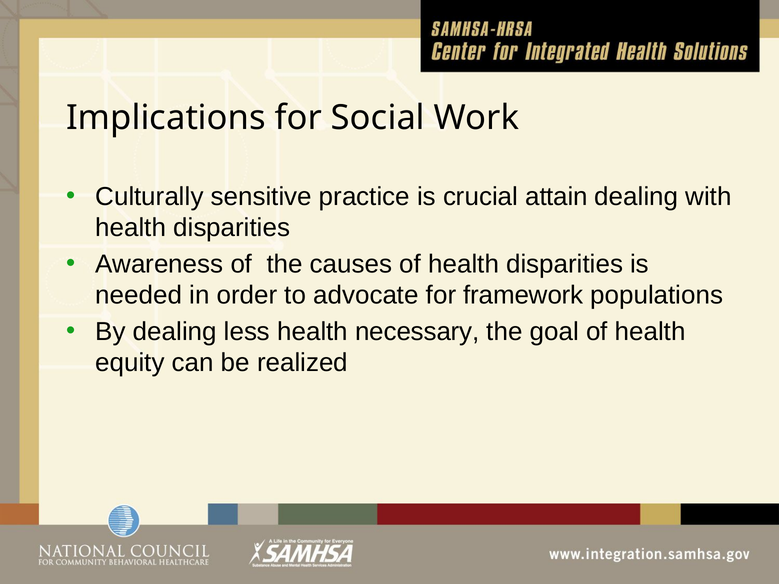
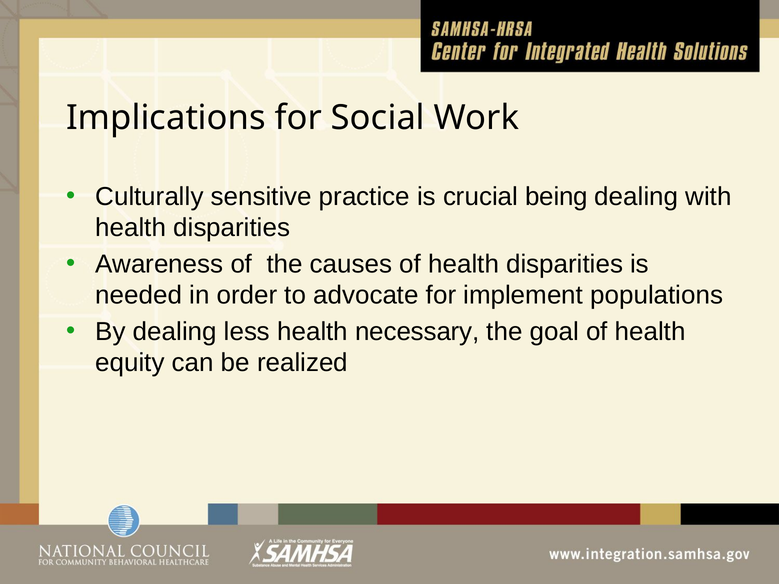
attain: attain -> being (556, 197)
framework: framework -> implement (523, 295)
